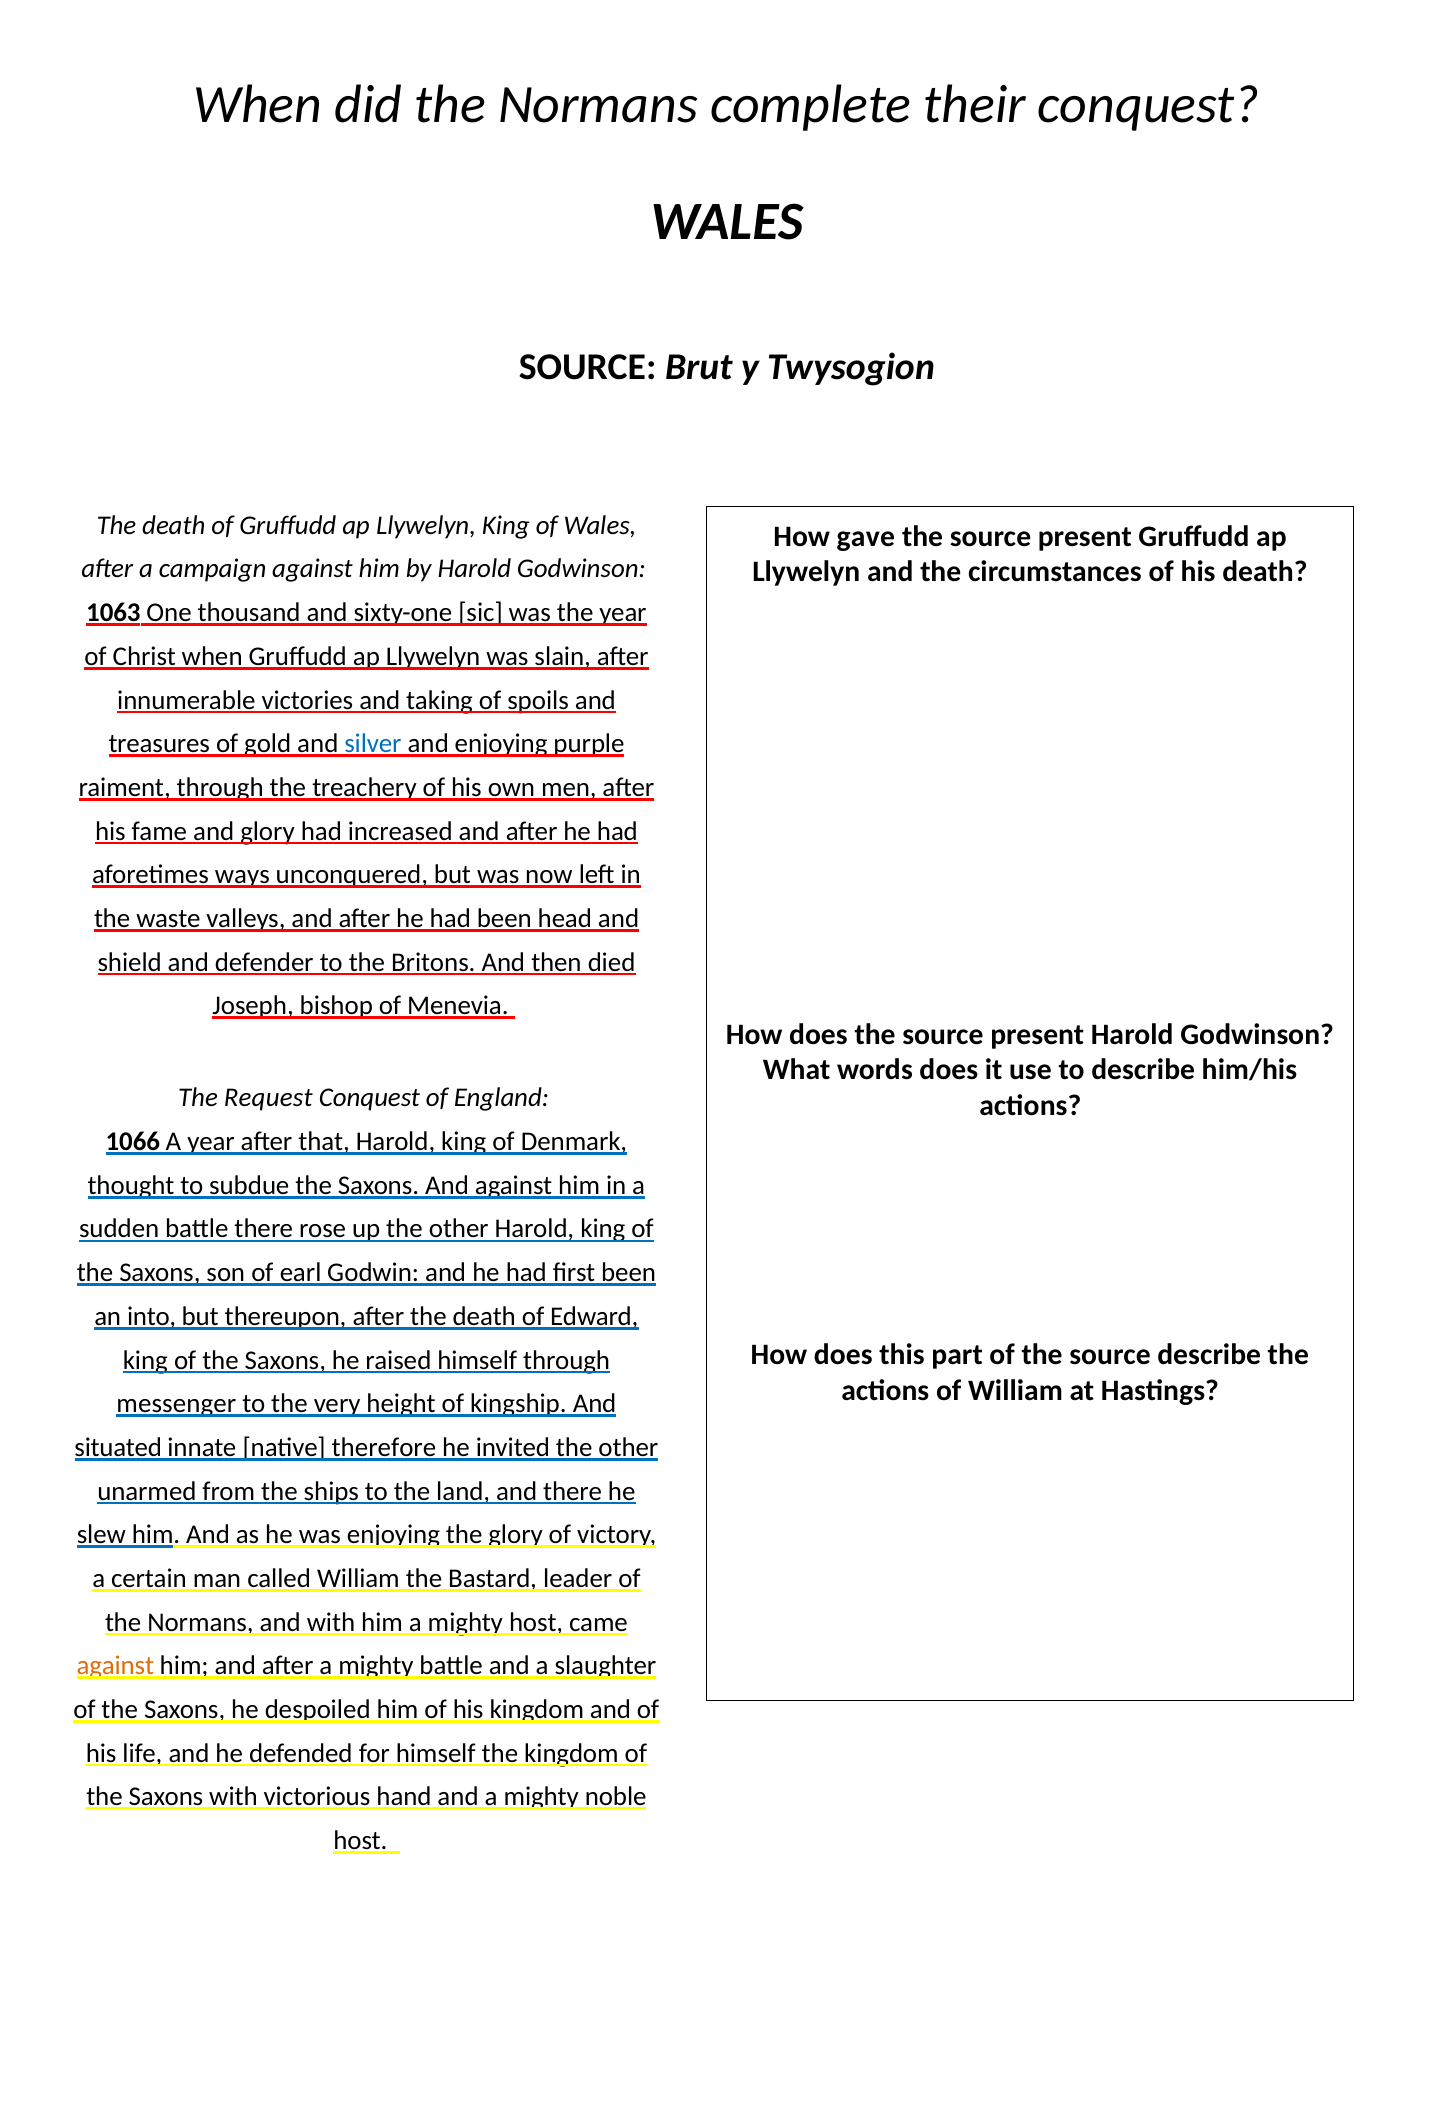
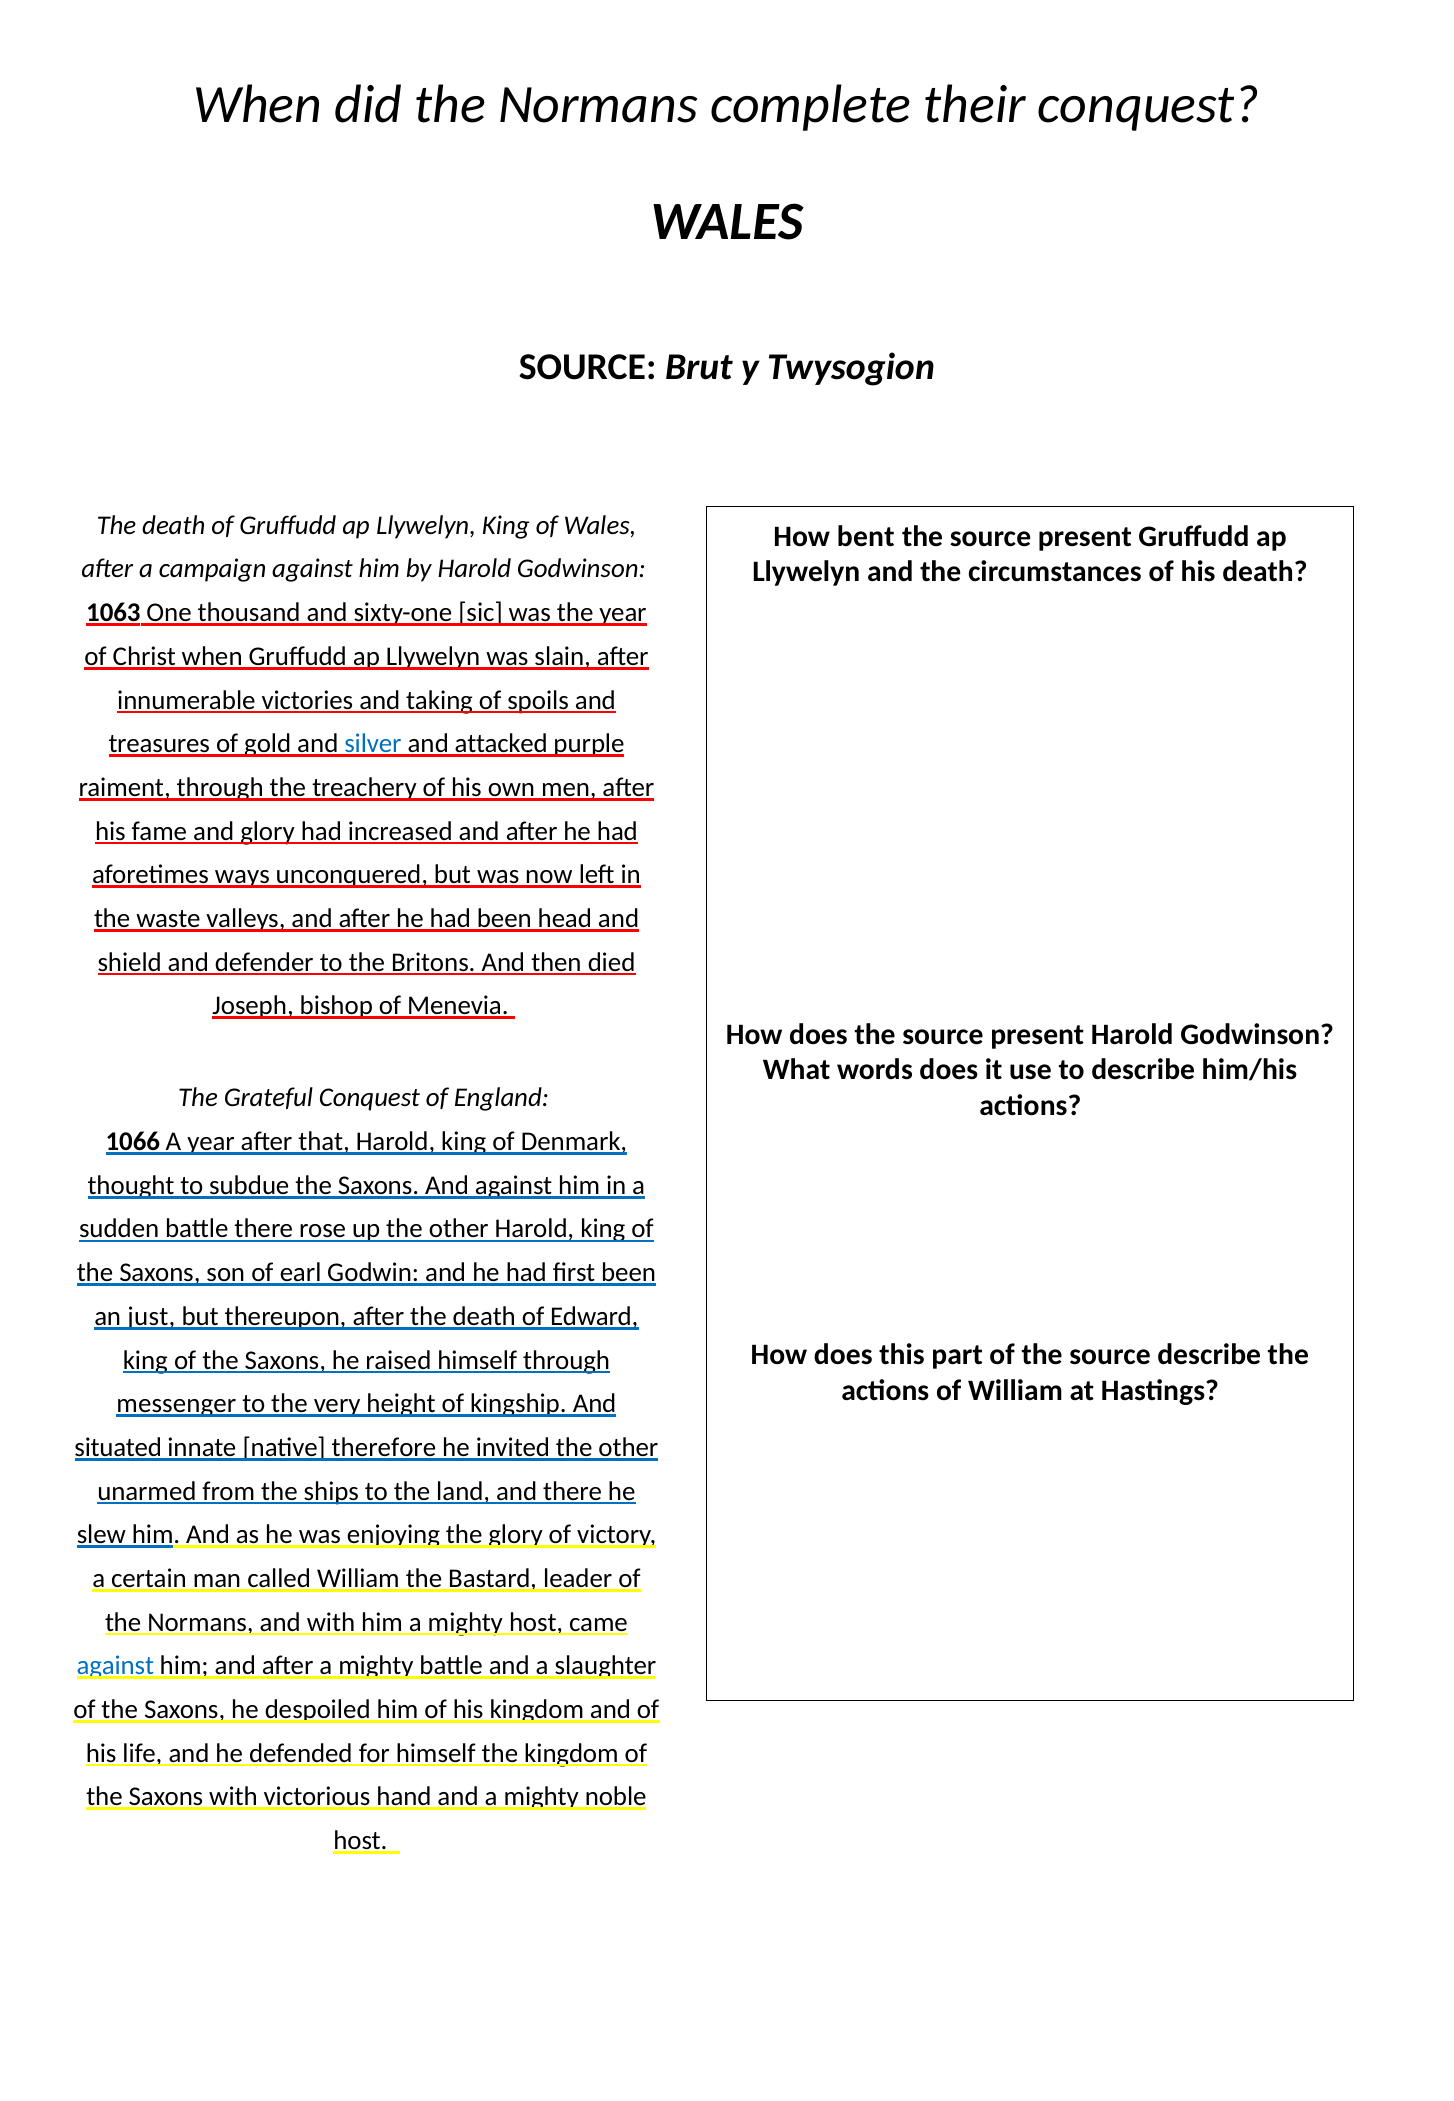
gave: gave -> bent (866, 536)
and enjoying: enjoying -> attacked (501, 744)
Request: Request -> Grateful (268, 1098)
into: into -> just (151, 1316)
against colour: orange -> blue (115, 1665)
